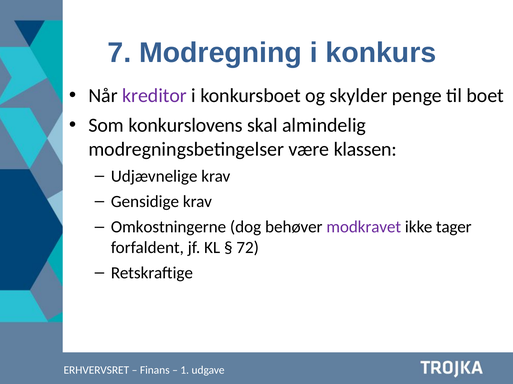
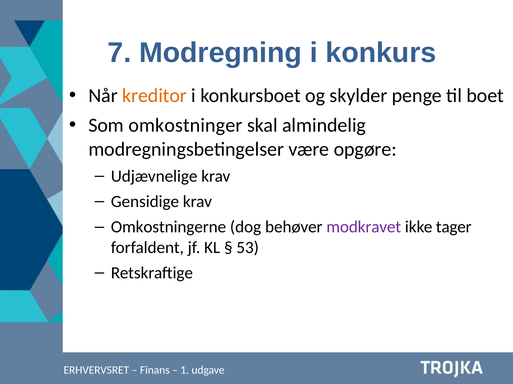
kreditor colour: purple -> orange (155, 96)
konkurslovens: konkurslovens -> omkostninger (185, 125)
klassen: klassen -> opgøre (365, 149)
72: 72 -> 53 (248, 248)
